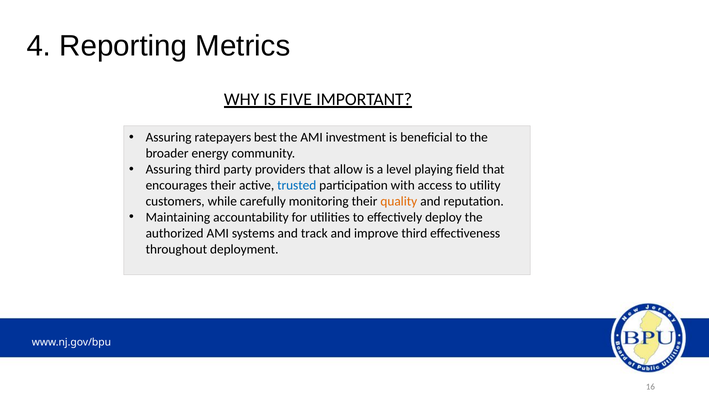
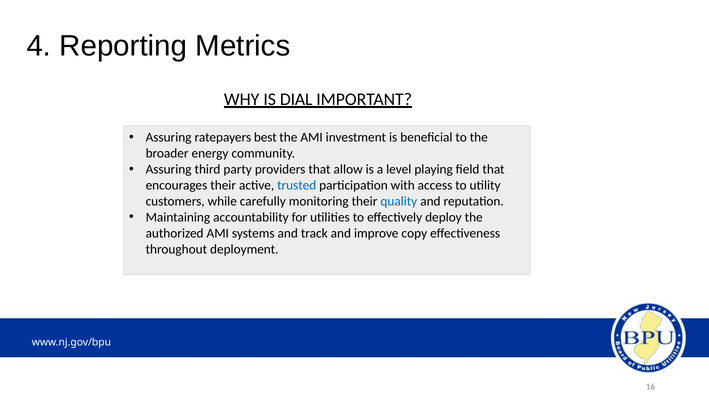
FIVE: FIVE -> DIAL (296, 99)
quality colour: orange -> blue (399, 201)
improve third: third -> copy (414, 233)
